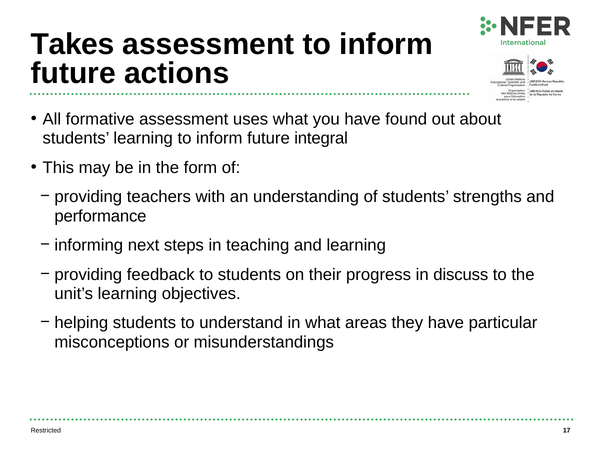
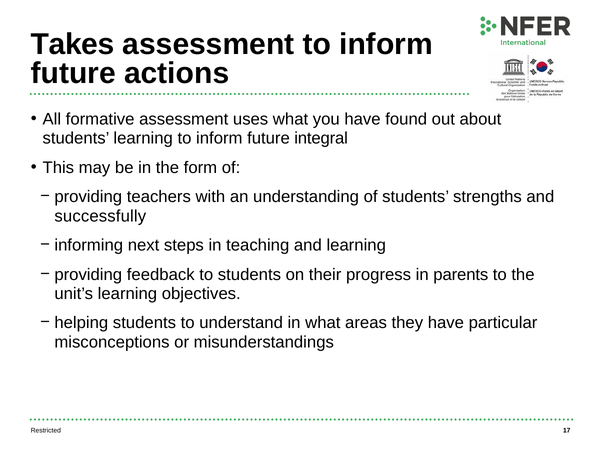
performance: performance -> successfully (100, 216)
discuss: discuss -> parents (461, 274)
